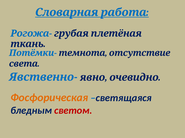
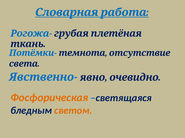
светом colour: red -> orange (73, 111)
